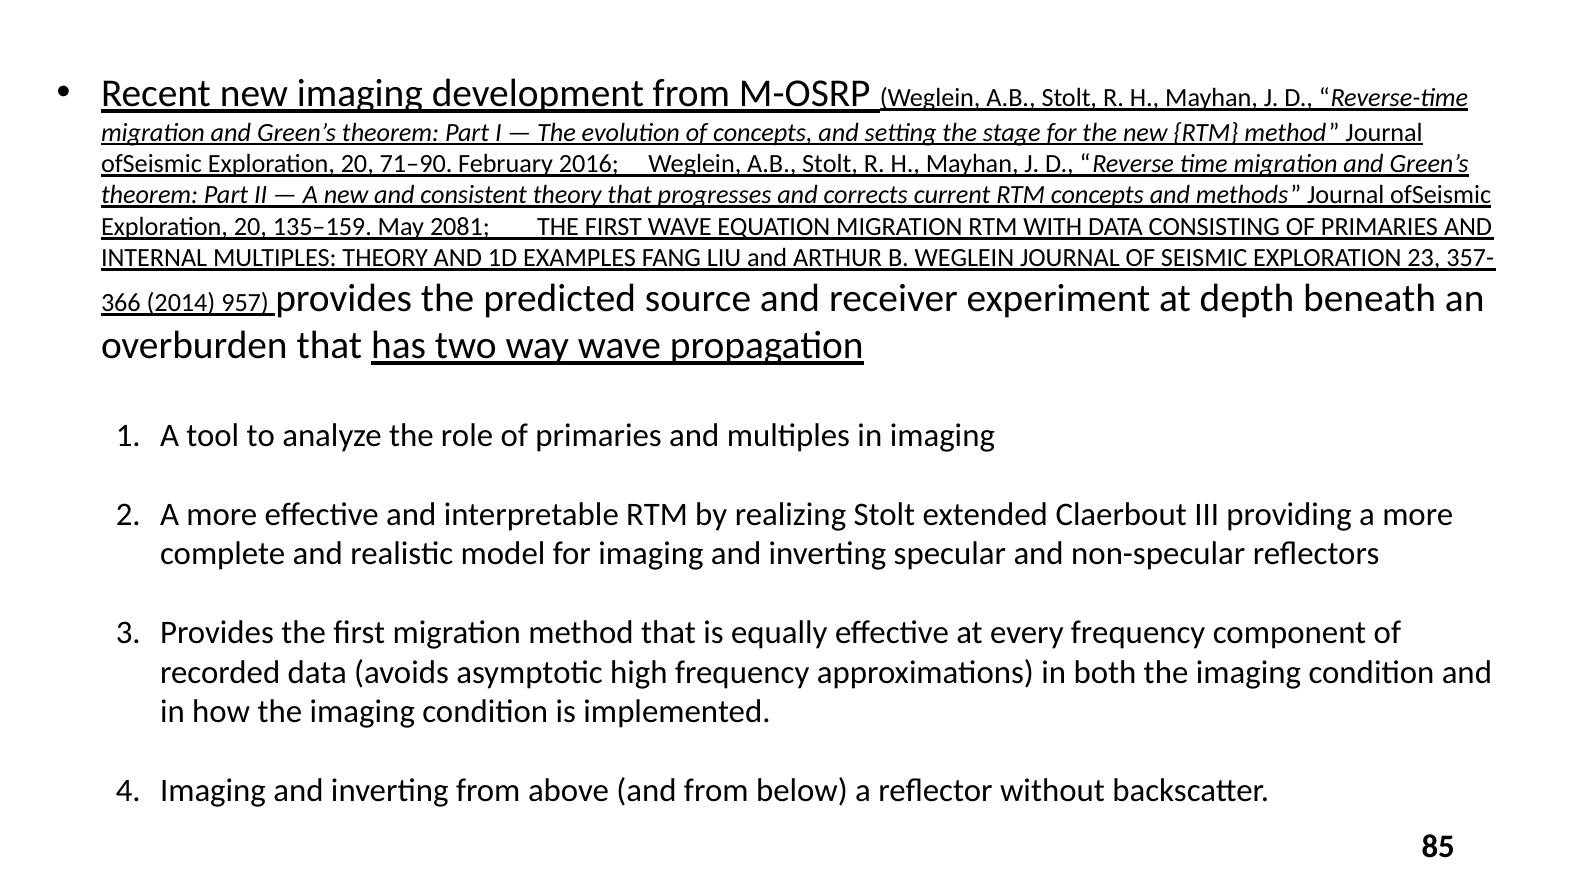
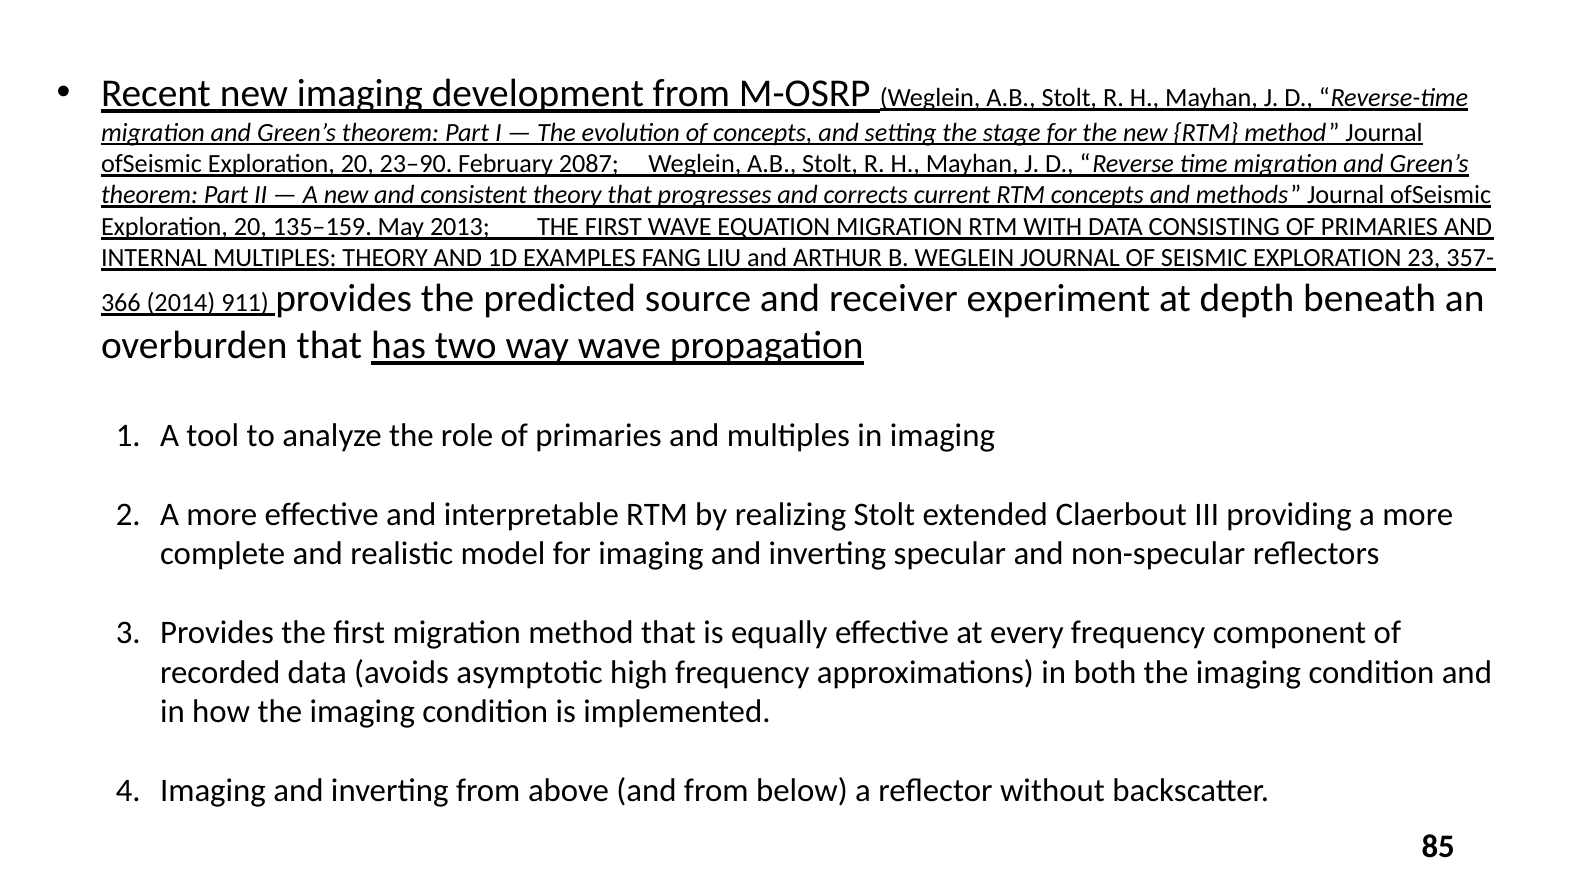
71–90: 71–90 -> 23–90 (416, 164)
2016: 2016 -> 2087 (589, 164)
2081: 2081 -> 2013 (460, 227)
957: 957 -> 911 (245, 303)
